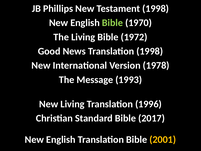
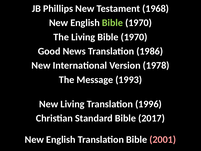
Testament 1998: 1998 -> 1968 (156, 9)
Living Bible 1972: 1972 -> 1970 (134, 37)
Translation 1998: 1998 -> 1986 (150, 51)
2001 colour: yellow -> pink (163, 139)
